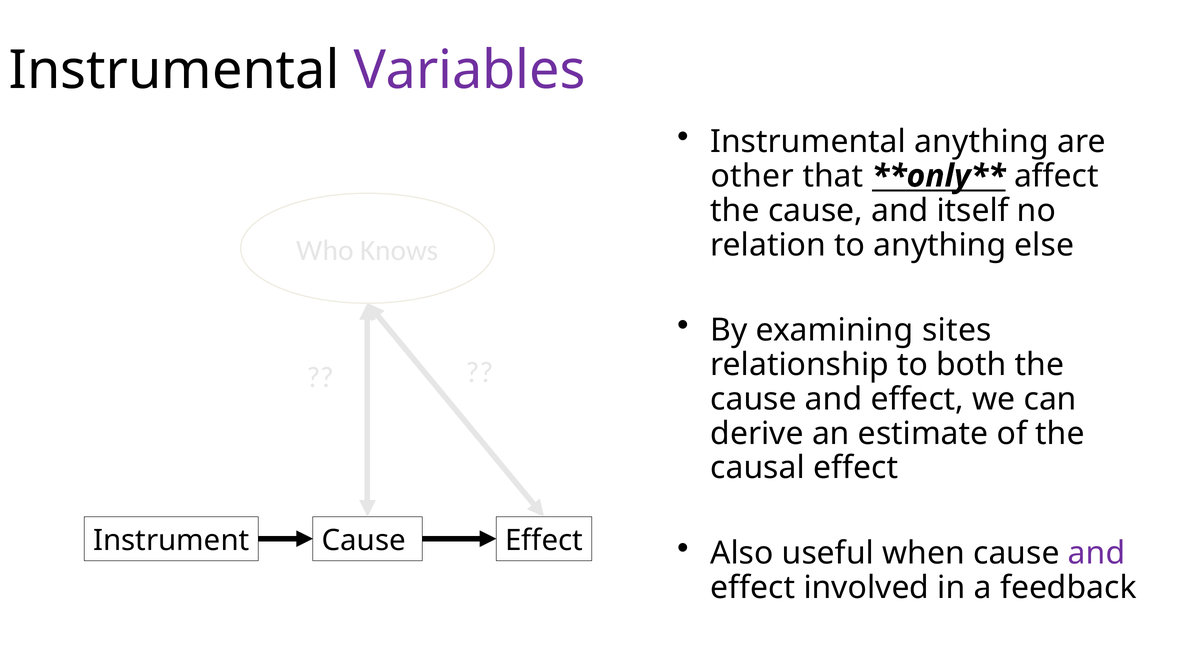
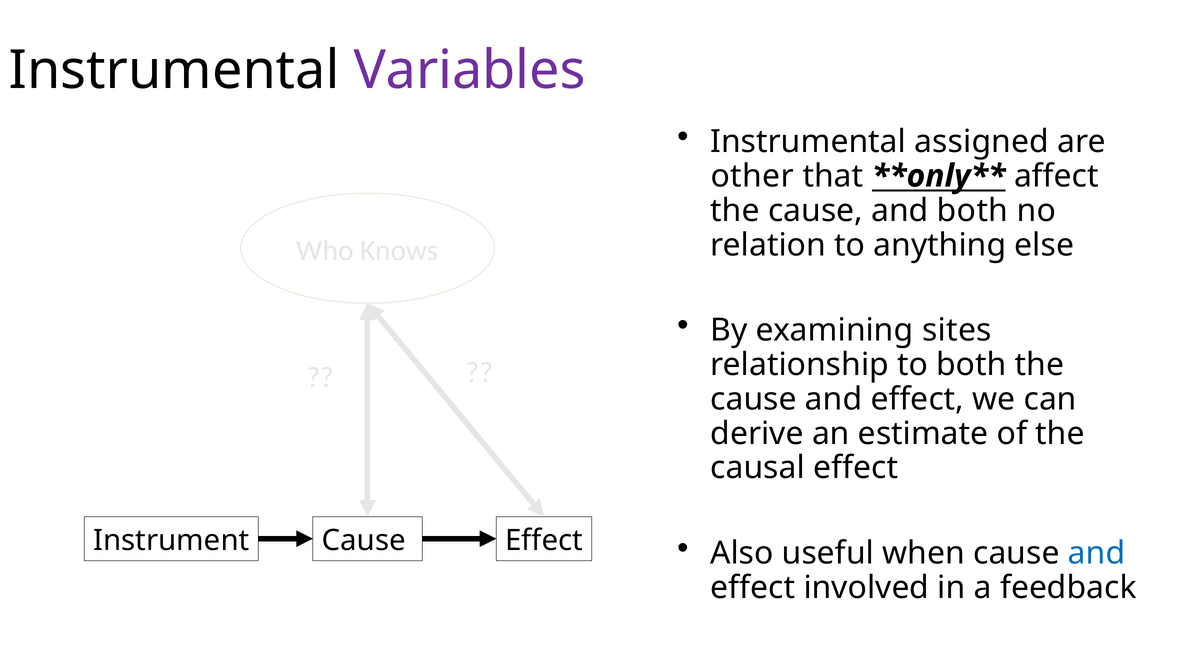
Instrumental anything: anything -> assigned (982, 142)
and itself: itself -> both (973, 211)
and colour: purple -> blue (1097, 553)
